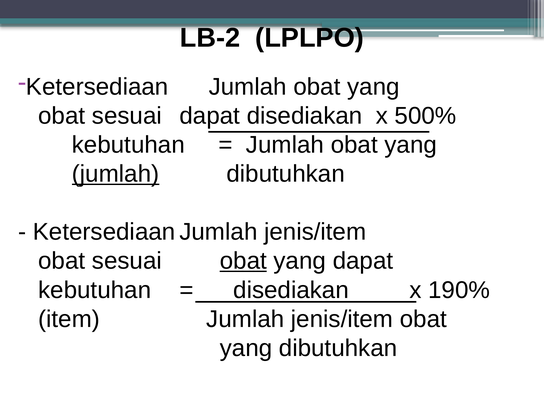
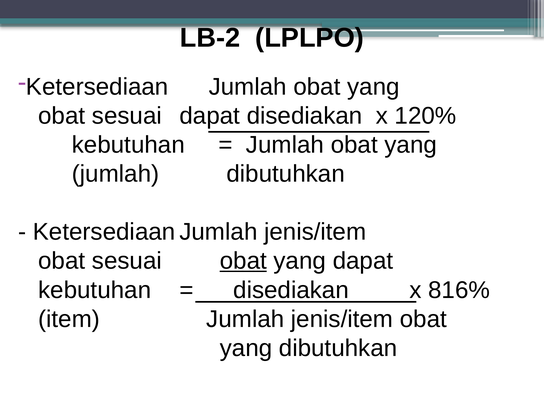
500%: 500% -> 120% (425, 116)
jumlah underline: present -> none (116, 174)
190%: 190% -> 816% (459, 290)
